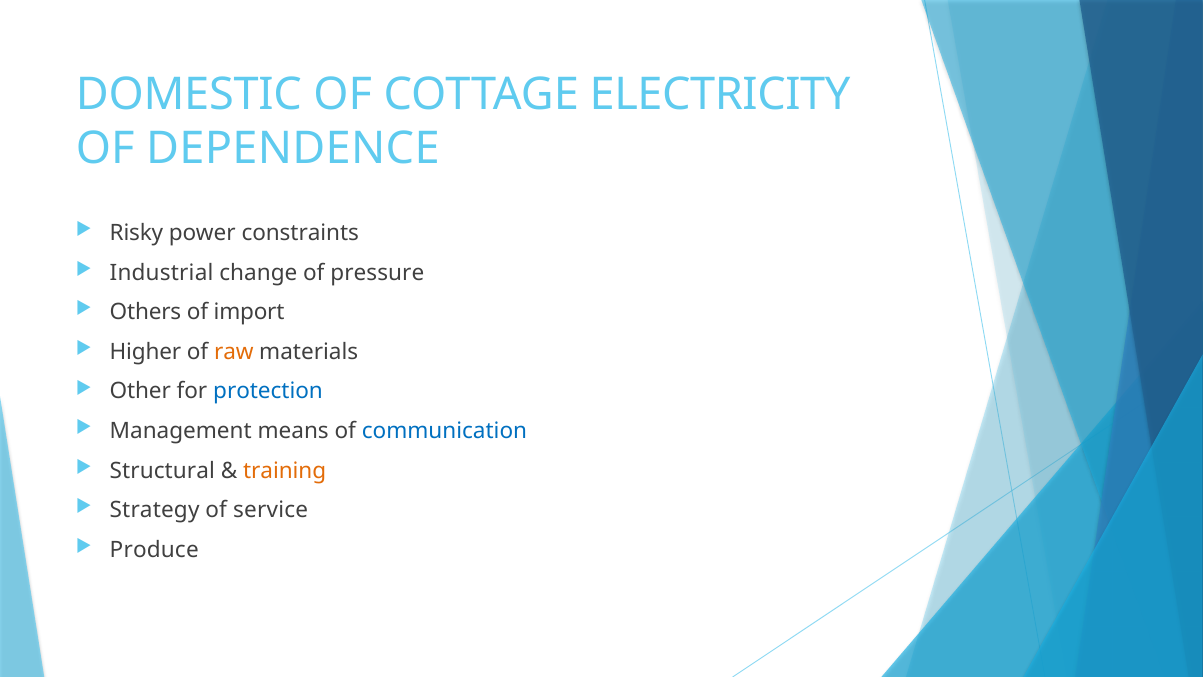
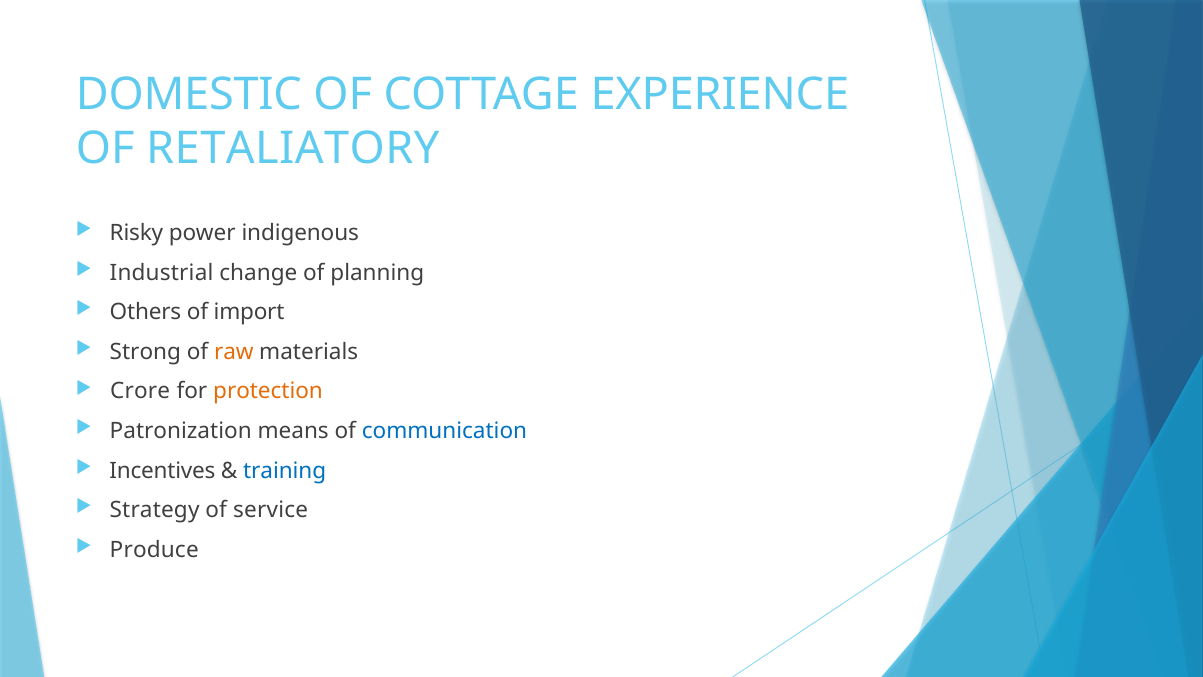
ELECTRICITY: ELECTRICITY -> EXPERIENCE (720, 95)
DEPENDENCE: DEPENDENCE -> RETALIATORY (293, 149)
constraints: constraints -> indigenous (300, 233)
pressure: pressure -> planning (377, 272)
Higher: Higher -> Strong (145, 352)
Other: Other -> Crore (140, 391)
protection colour: blue -> orange (268, 391)
Management: Management -> Patronization (181, 431)
Structural: Structural -> Incentives (162, 470)
training colour: orange -> blue (285, 470)
